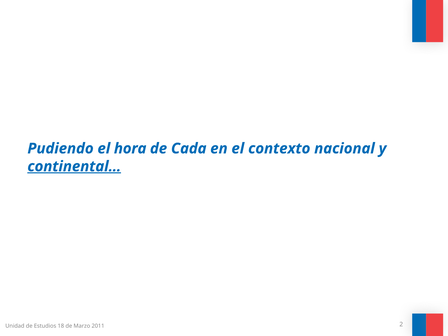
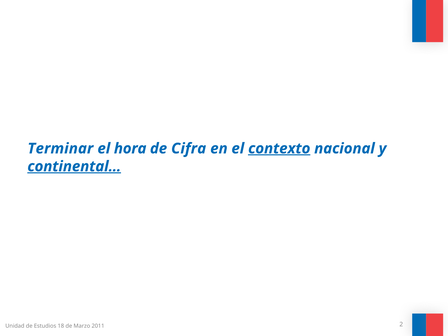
Pudiendo: Pudiendo -> Terminar (60, 149)
Cada: Cada -> Cifra (189, 149)
contexto underline: none -> present (279, 149)
